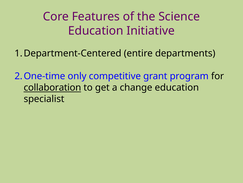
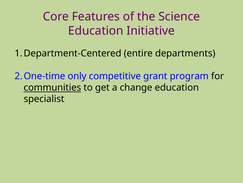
collaboration: collaboration -> communities (52, 87)
